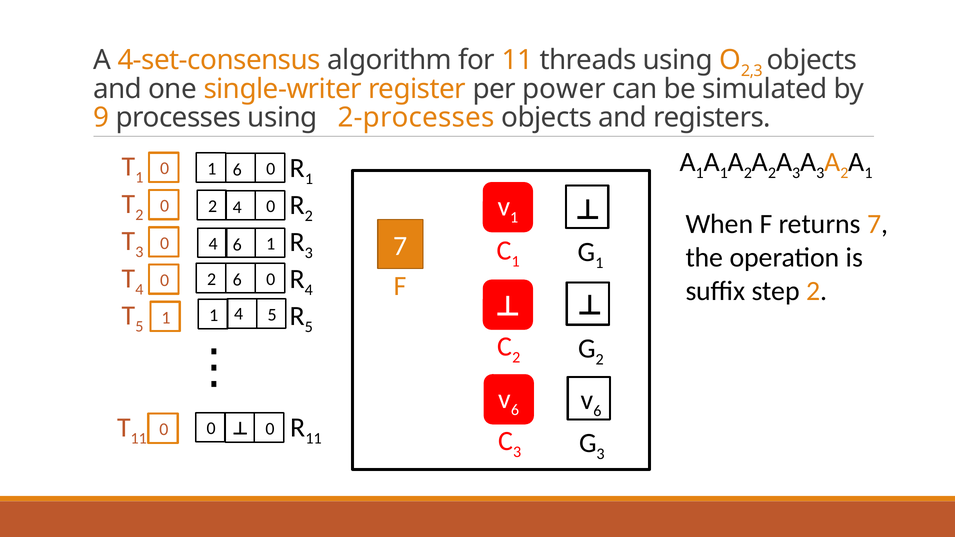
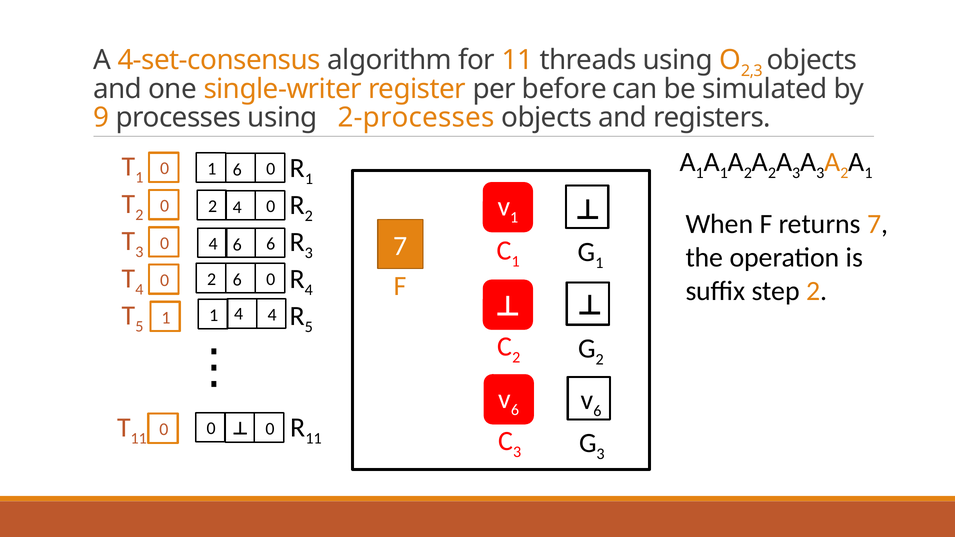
power: power -> before (564, 89)
6 1: 1 -> 6 (271, 244)
5: 5 -> 4 (272, 315)
